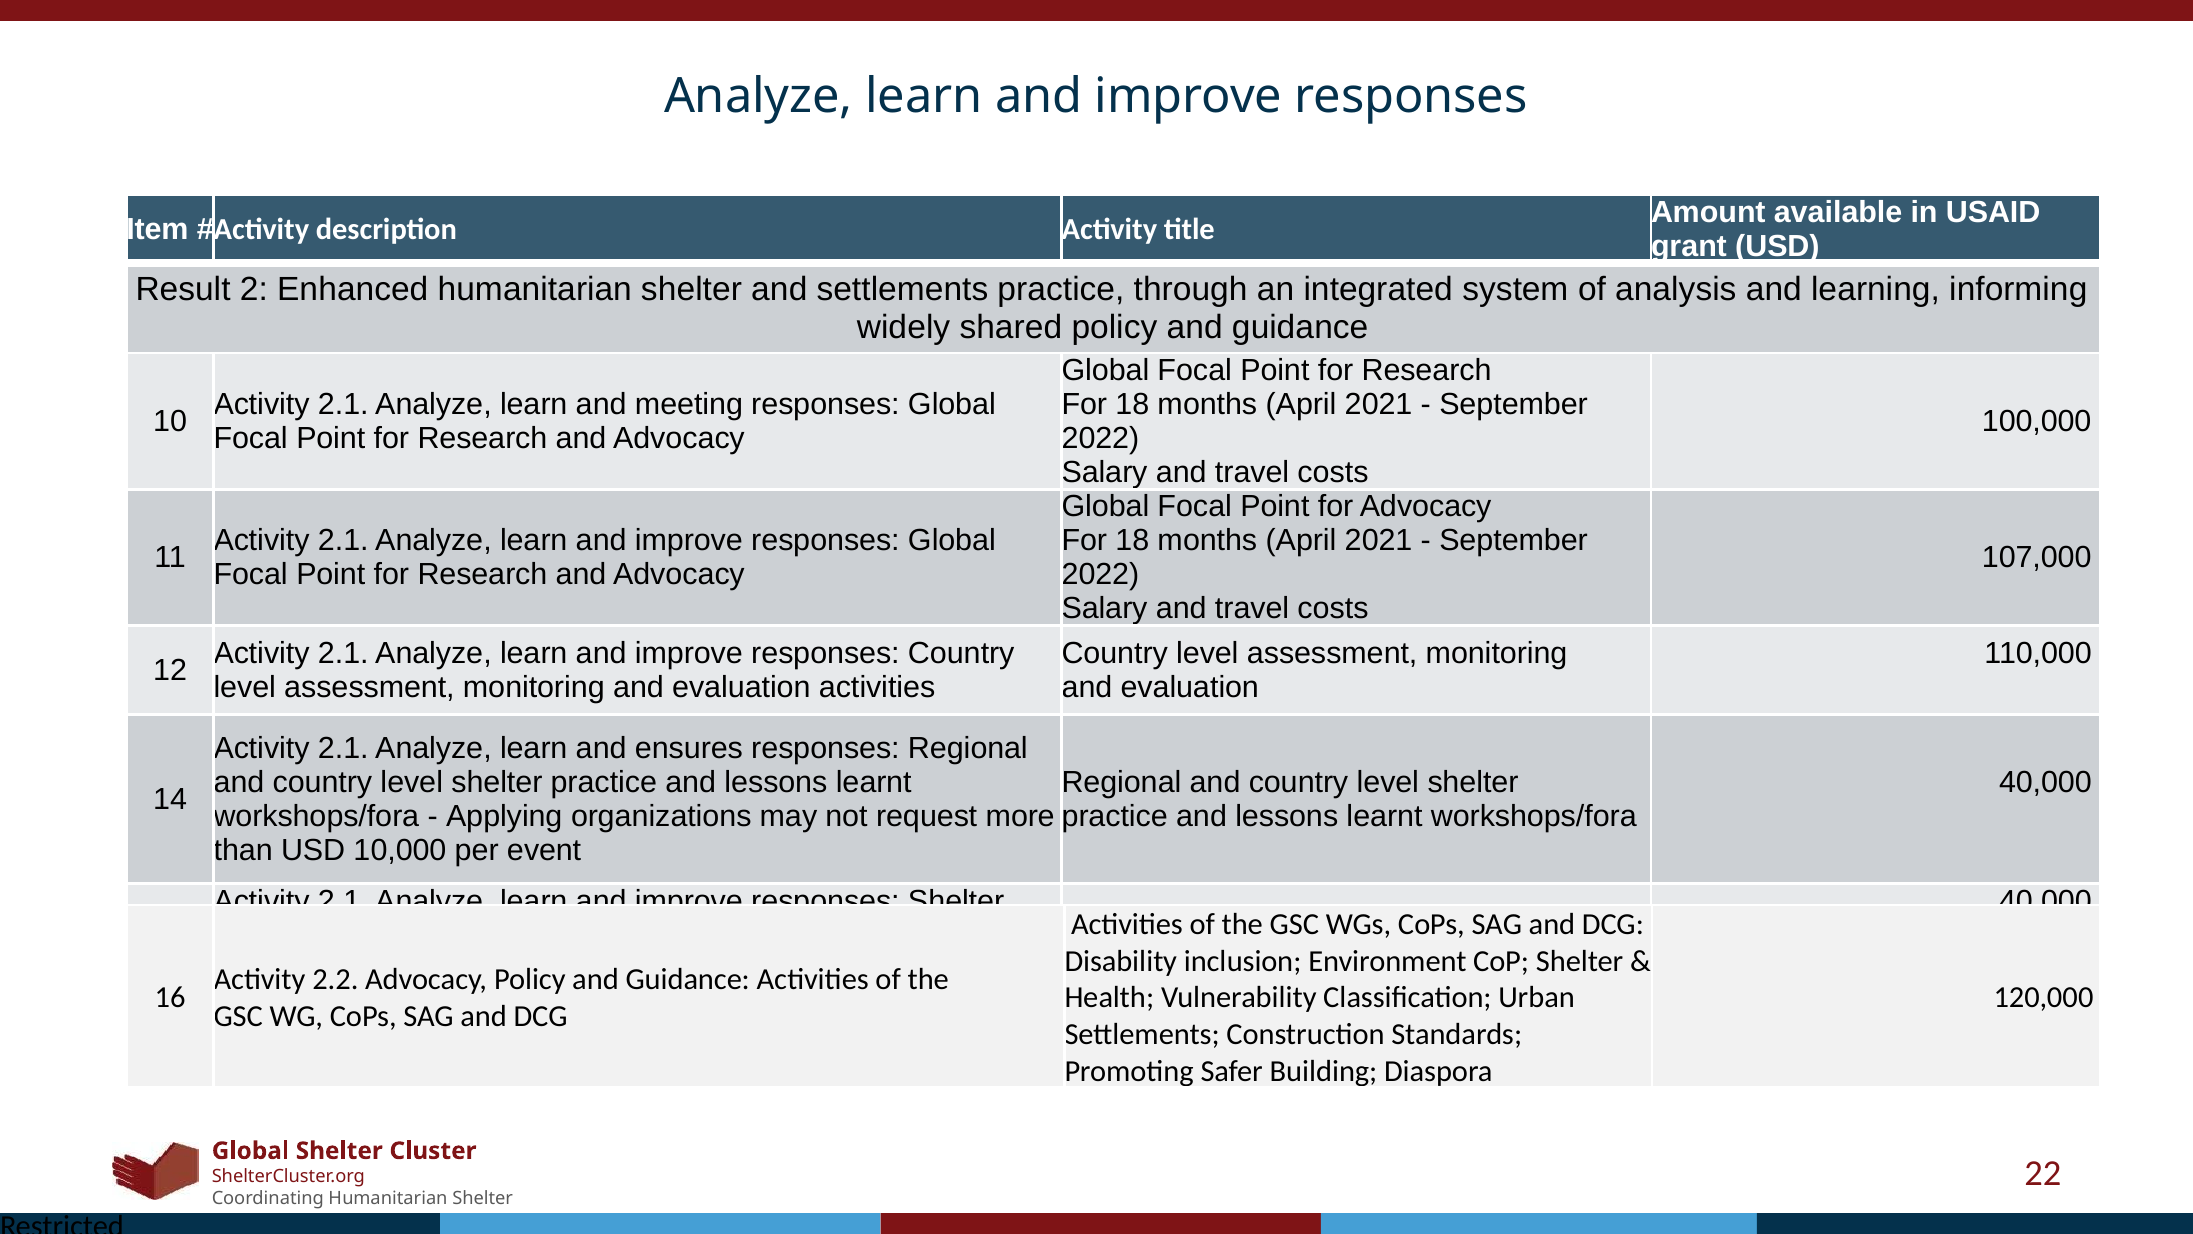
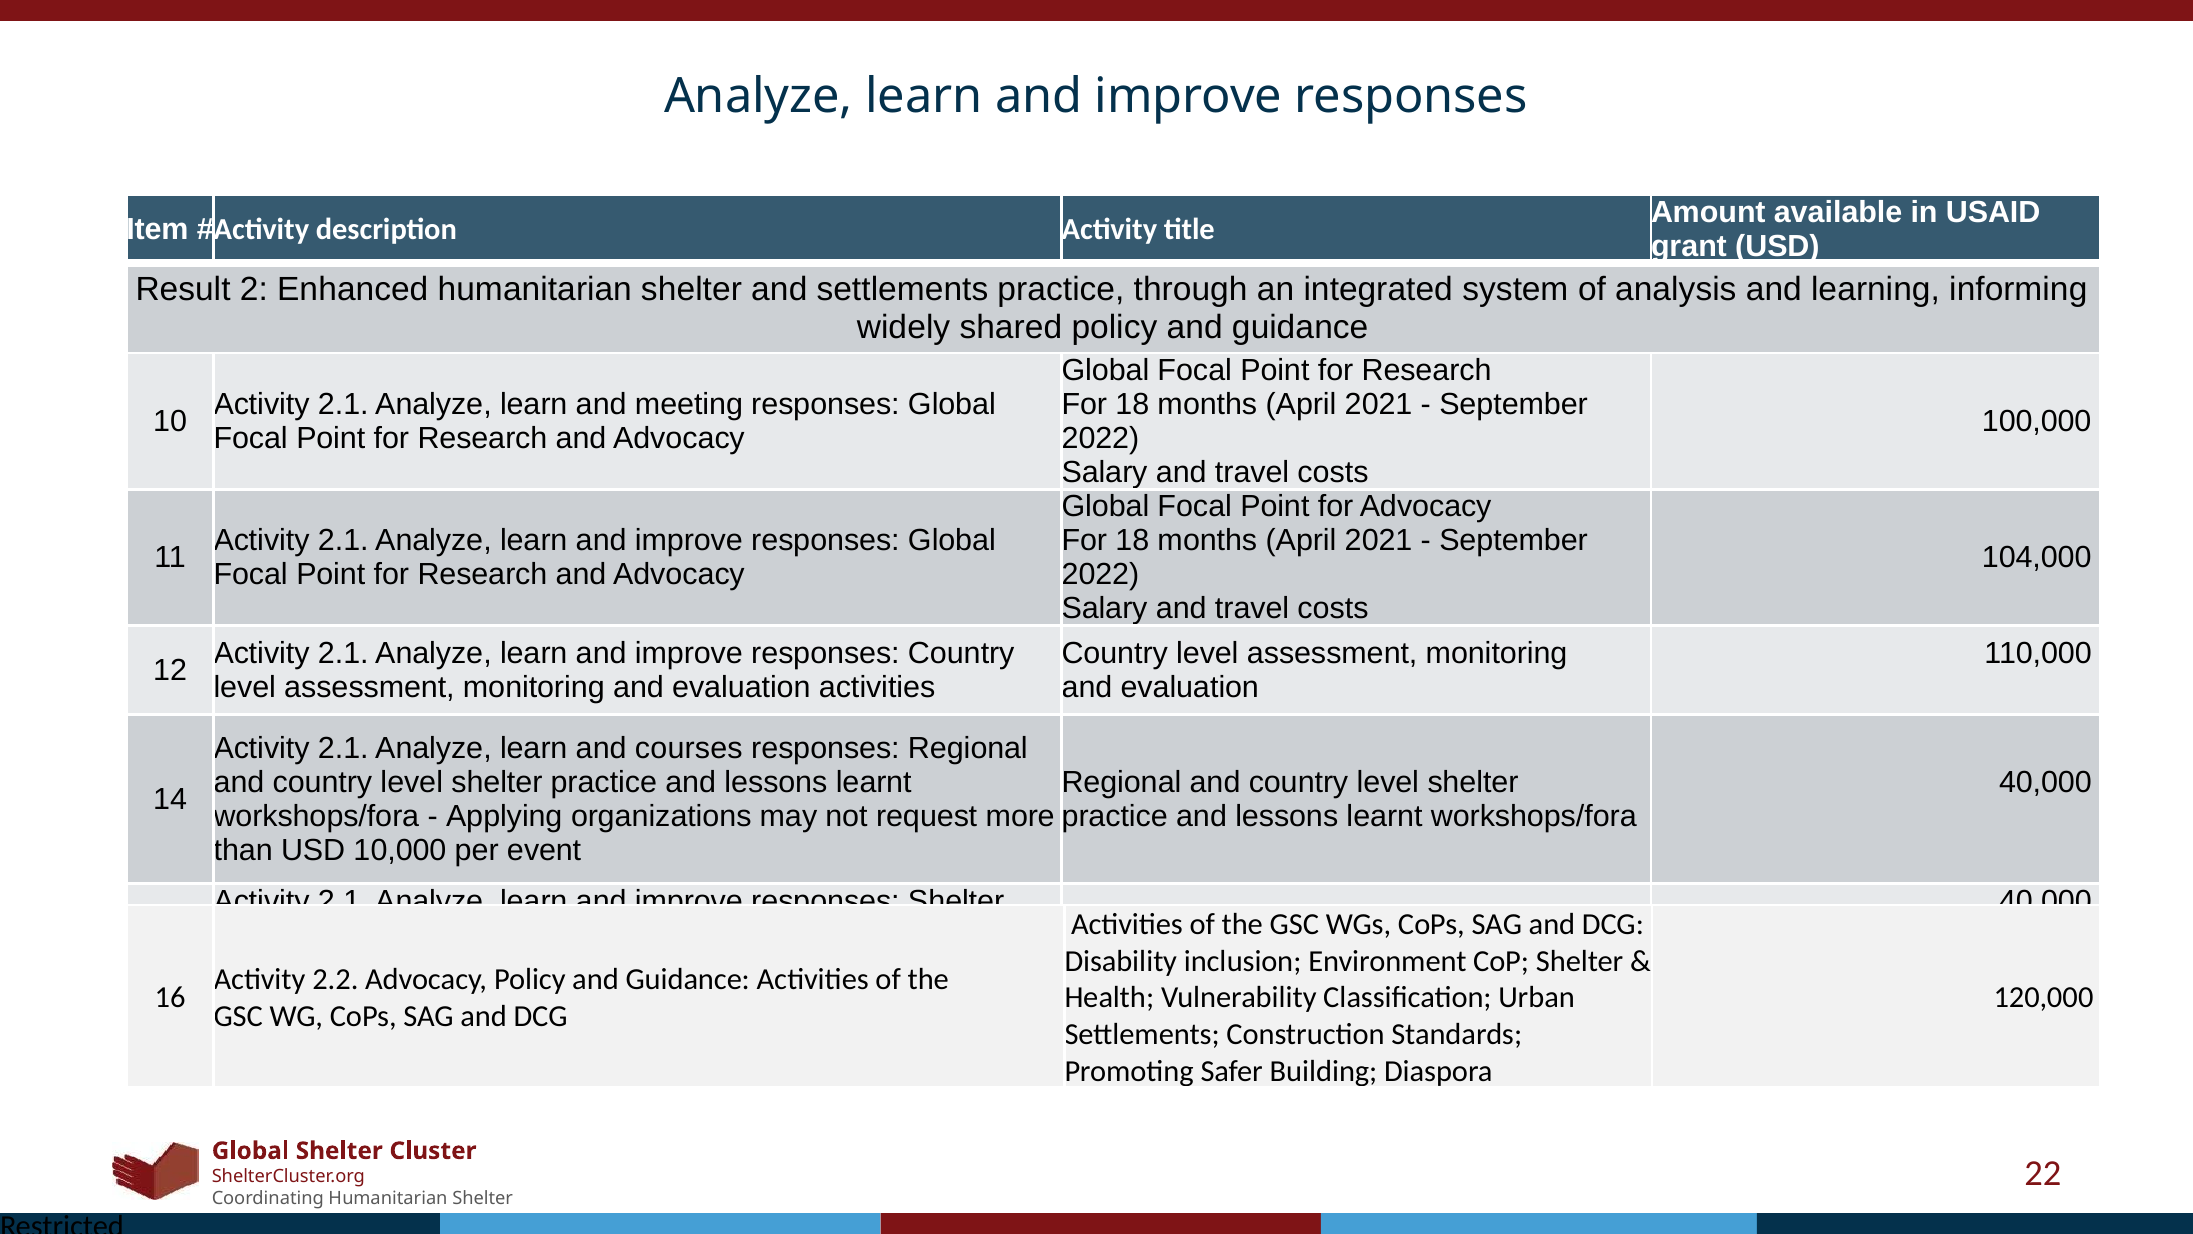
107,000: 107,000 -> 104,000 (2037, 558)
ensures: ensures -> courses (689, 748)
